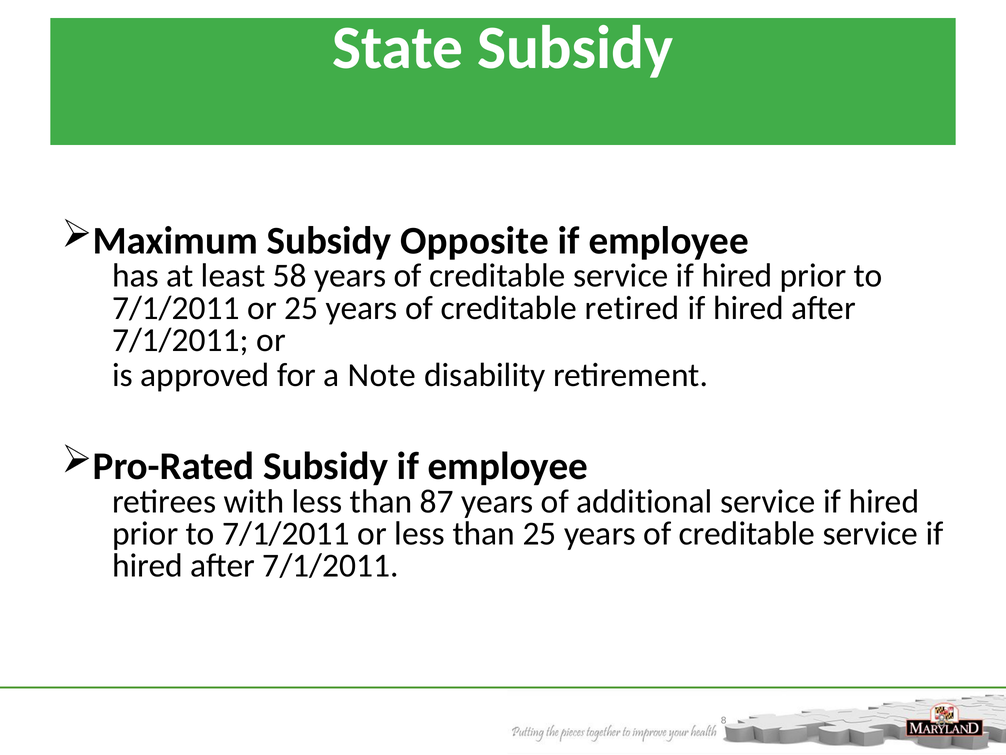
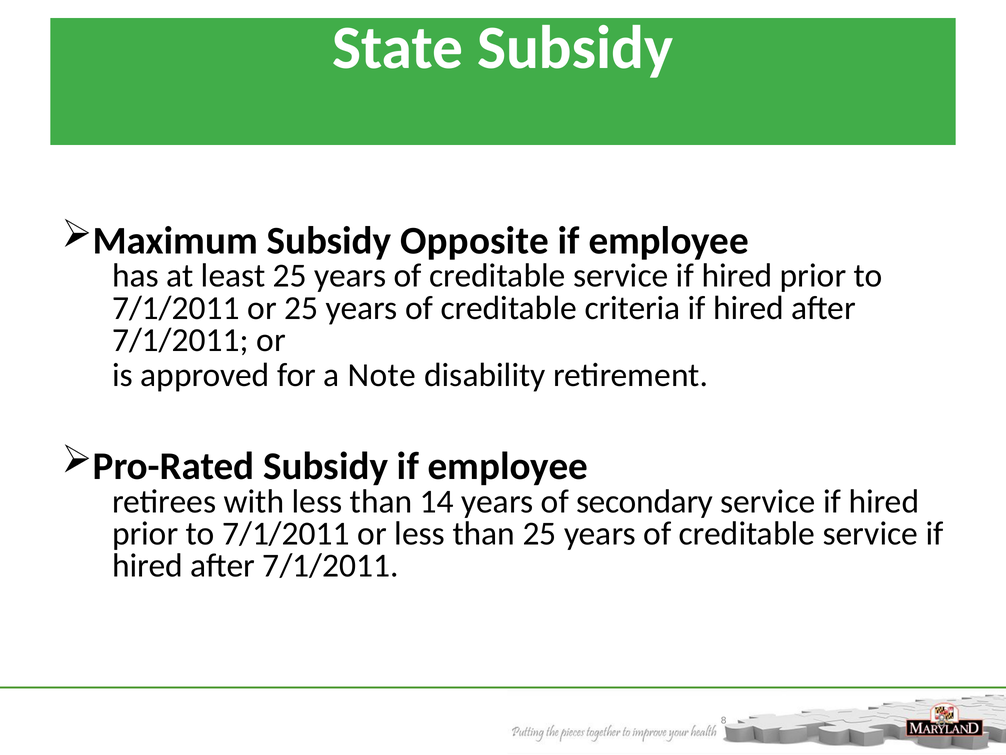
least 58: 58 -> 25 (290, 276)
retired: retired -> criteria (632, 308)
87: 87 -> 14 (437, 501)
additional: additional -> secondary (645, 501)
